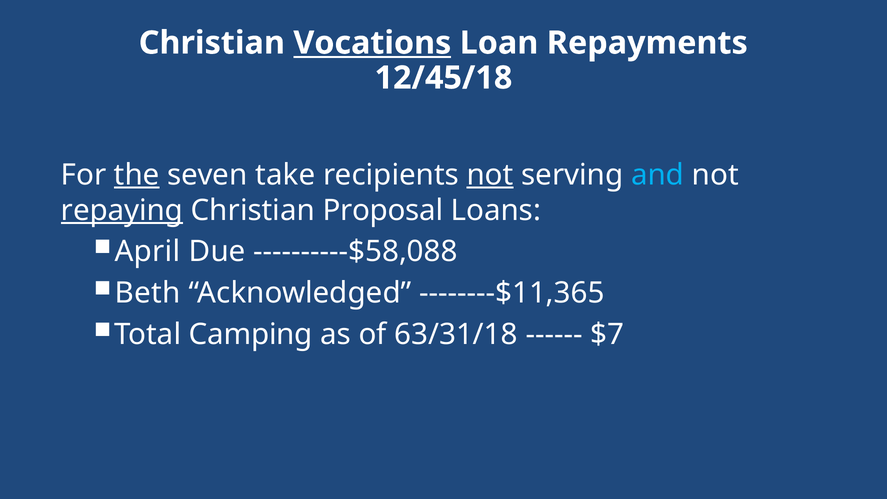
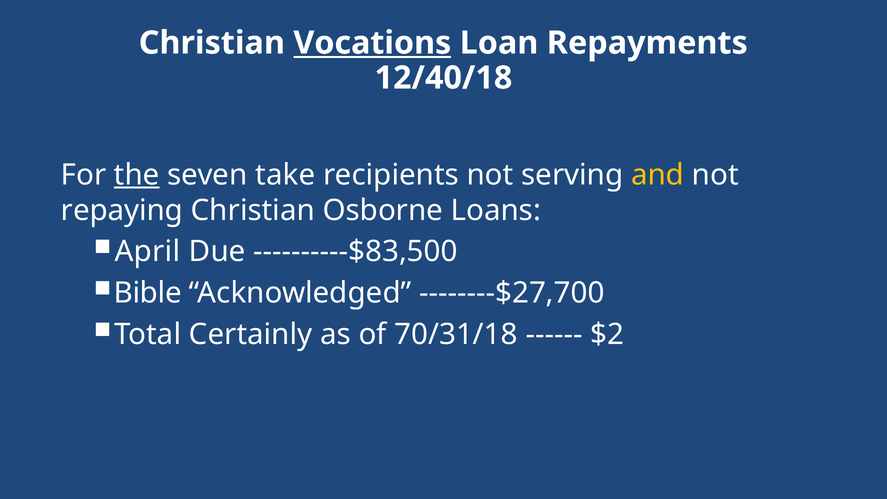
12/45/18: 12/45/18 -> 12/40/18 (443, 78)
not underline: present -> none (490, 175)
and colour: light blue -> yellow (658, 175)
repaying underline: present -> none (122, 210)
Proposal: Proposal -> Osborne (383, 210)
----------$58,088: ----------$58,088 -> ----------$83,500 (355, 252)
Beth: Beth -> Bible (148, 293)
--------$11,365: --------$11,365 -> --------$27,700 (512, 293)
Camping: Camping -> Certainly (251, 334)
63/31/18: 63/31/18 -> 70/31/18 (456, 334)
$7: $7 -> $2 (607, 334)
